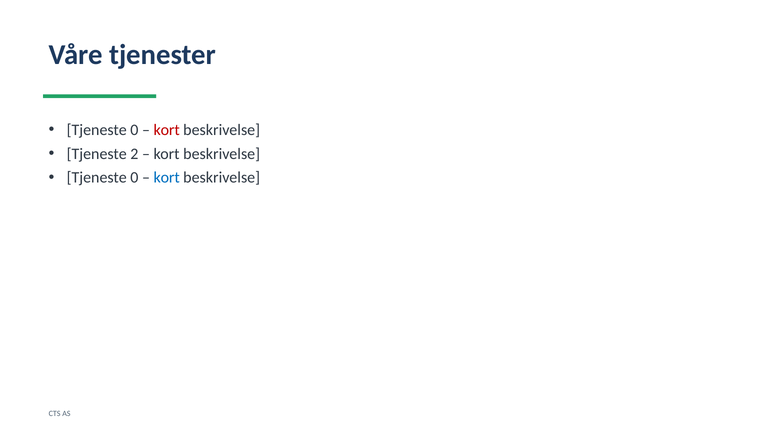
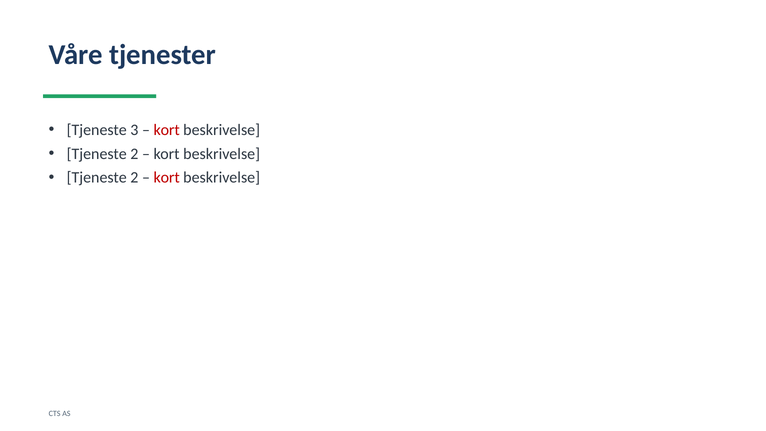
0: 0 -> 3 (134, 130)
0: 0 -> 2 (134, 178)
kort colour: blue -> red (167, 178)
